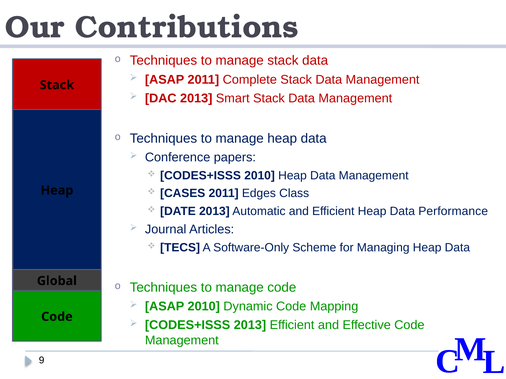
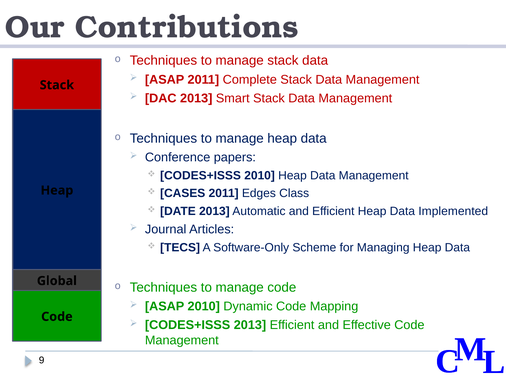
Performance: Performance -> Implemented (453, 211)
